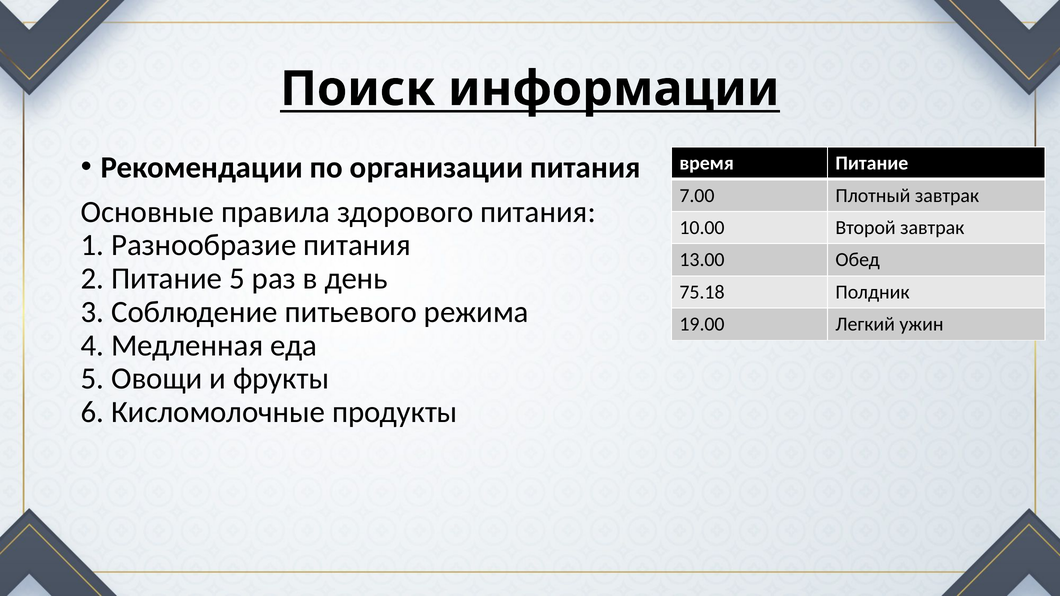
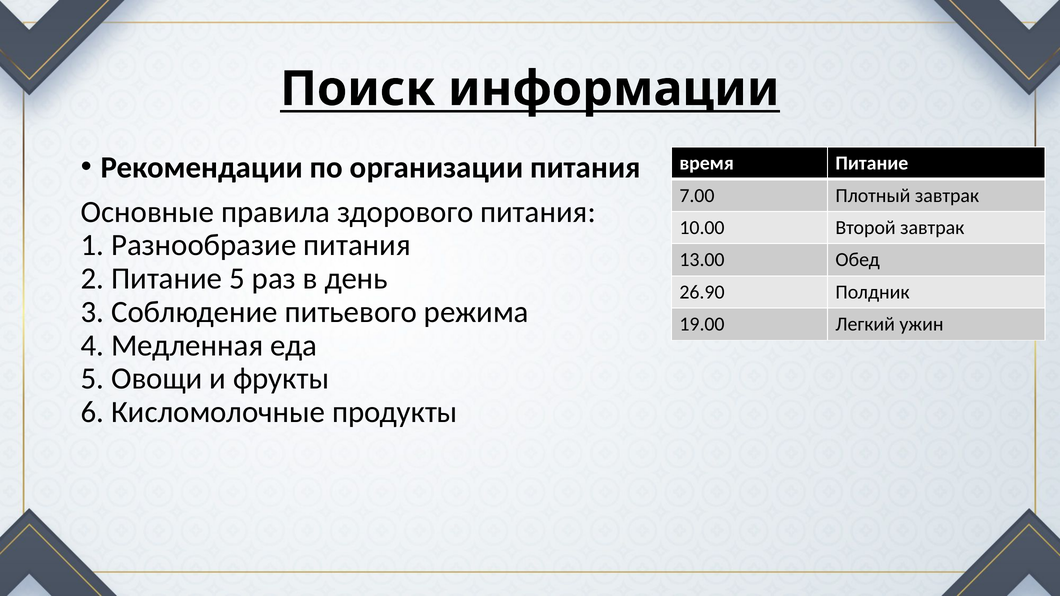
75.18: 75.18 -> 26.90 (702, 292)
